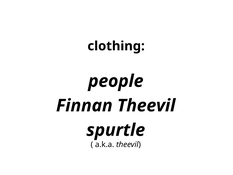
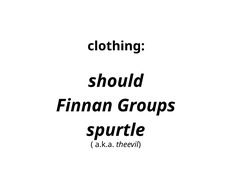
people: people -> should (116, 81)
Finnan Theevil: Theevil -> Groups (146, 105)
